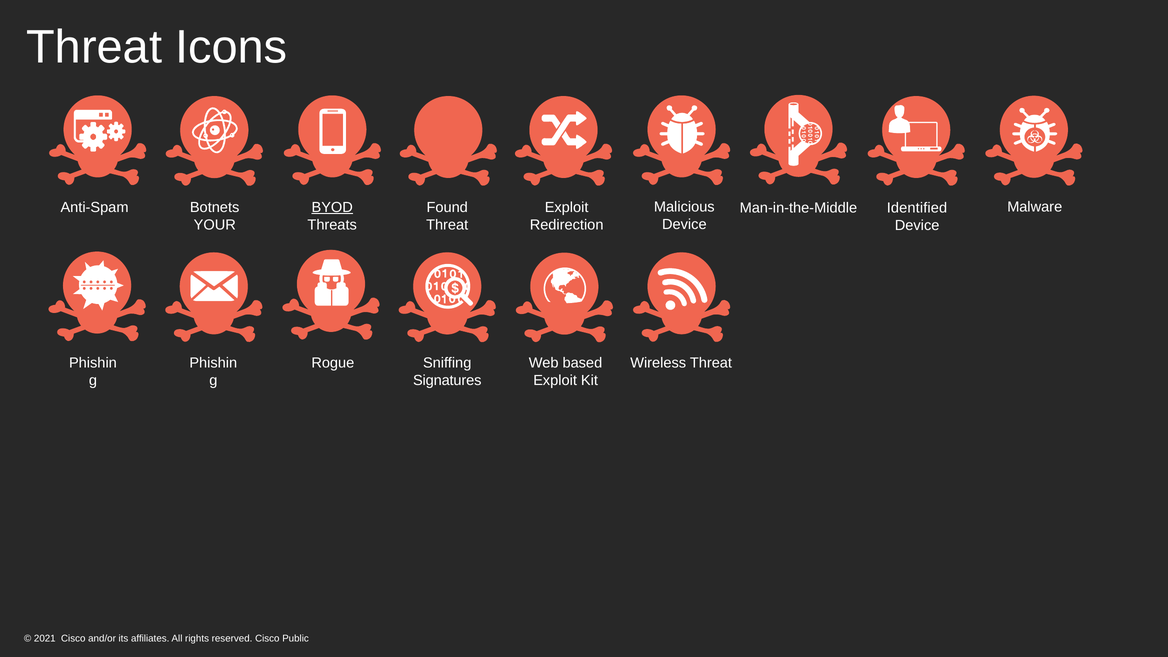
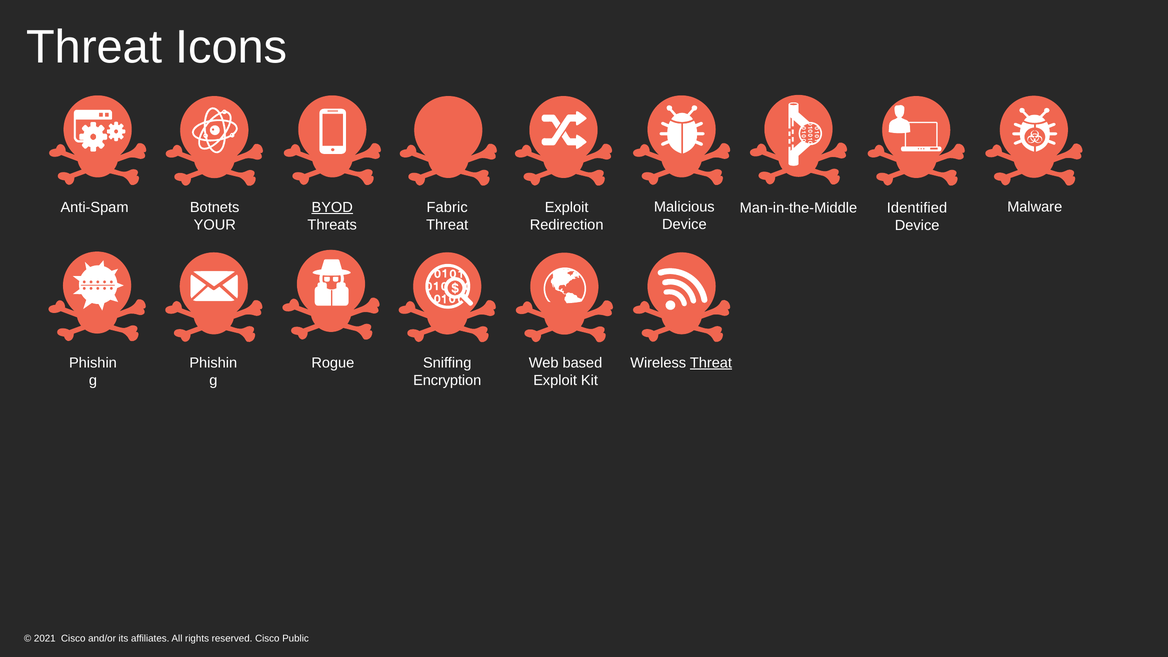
Found: Found -> Fabric (447, 208)
Threat underline: none -> present (711, 363)
Signatures: Signatures -> Encryption (447, 380)
